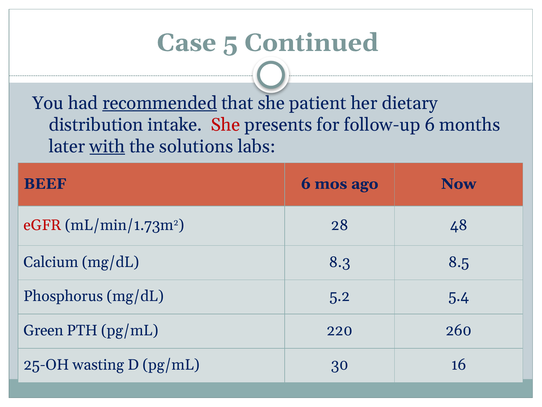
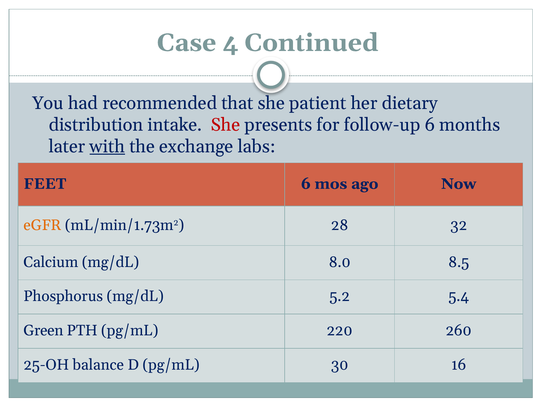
5: 5 -> 4 (231, 43)
recommended underline: present -> none (160, 103)
solutions: solutions -> exchange (196, 146)
BEEF: BEEF -> FEET (45, 184)
eGFR colour: red -> orange (42, 225)
48: 48 -> 32 (459, 225)
8.3: 8.3 -> 8.0 (340, 262)
wasting: wasting -> balance (98, 364)
